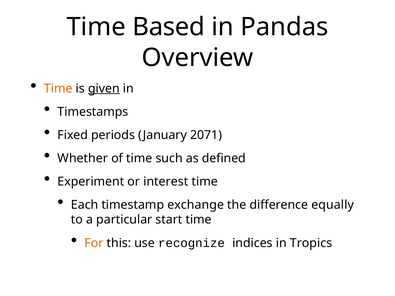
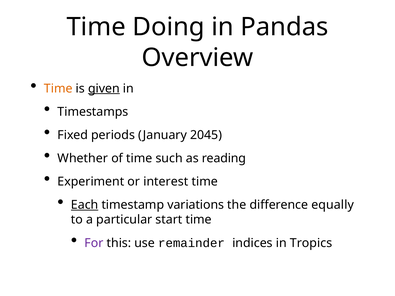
Based: Based -> Doing (169, 27)
2071: 2071 -> 2045 (206, 135)
defined: defined -> reading (224, 158)
Each underline: none -> present (85, 205)
exchange: exchange -> variations (196, 205)
For colour: orange -> purple (94, 243)
recognize: recognize -> remainder (191, 243)
